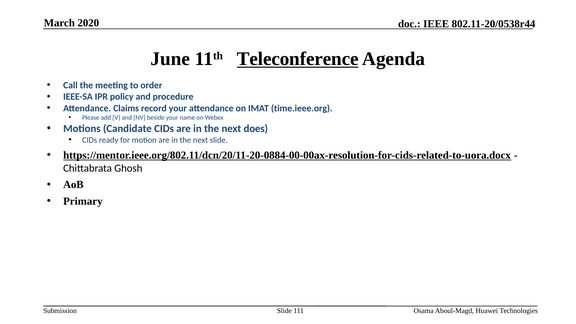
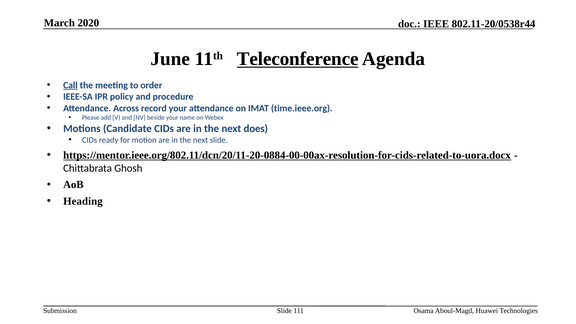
Call underline: none -> present (70, 85)
Claims: Claims -> Across (126, 108)
Primary: Primary -> Heading (83, 201)
